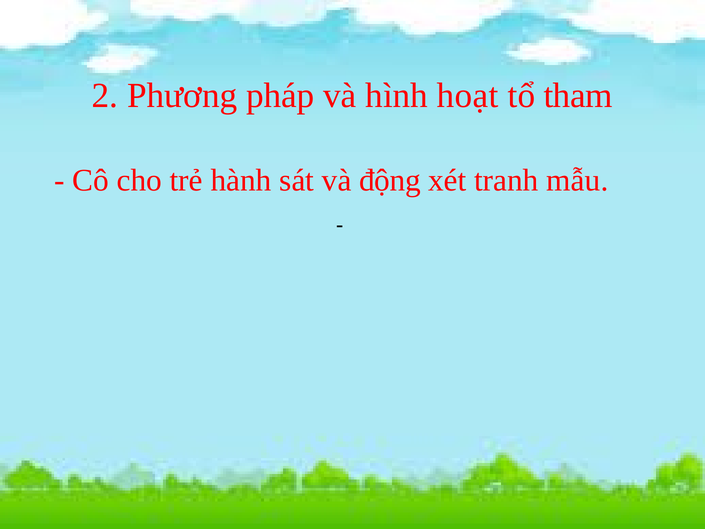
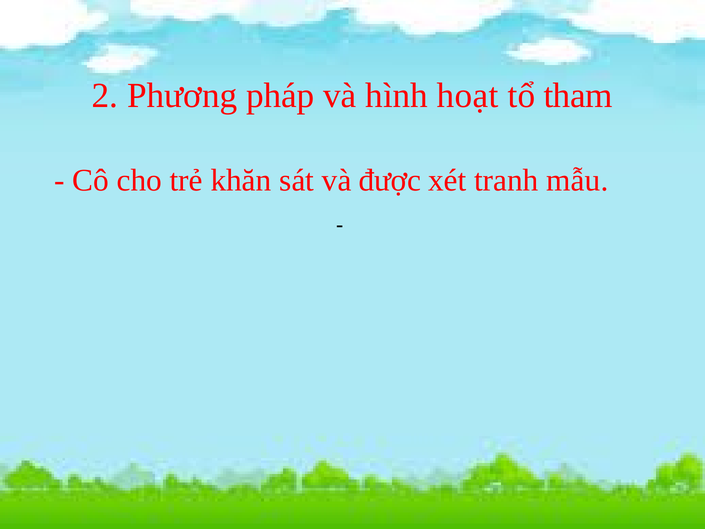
hành: hành -> khăn (241, 180)
động: động -> được (390, 180)
